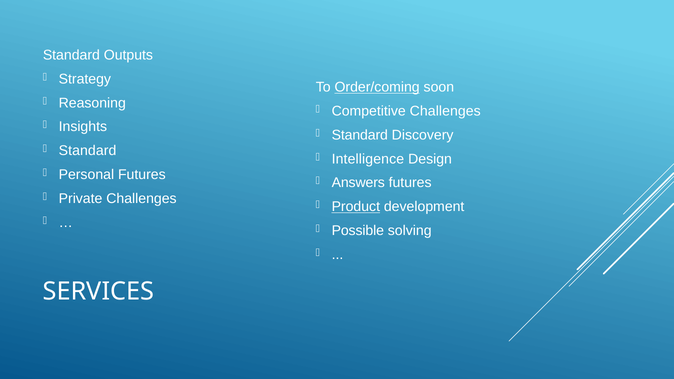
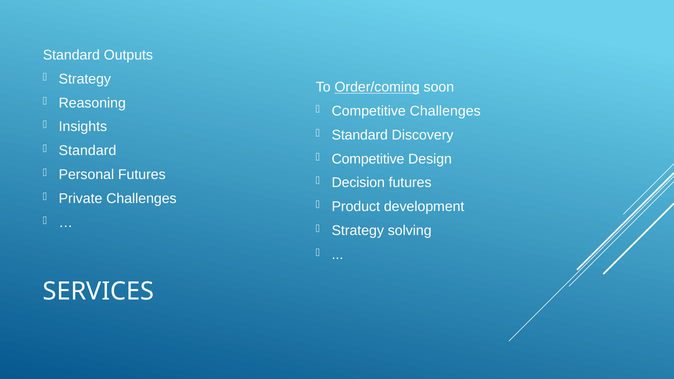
Intelligence: Intelligence -> Competitive (368, 159)
Answers: Answers -> Decision (358, 183)
Product underline: present -> none (356, 207)
Possible: Possible -> Strategy (358, 231)
